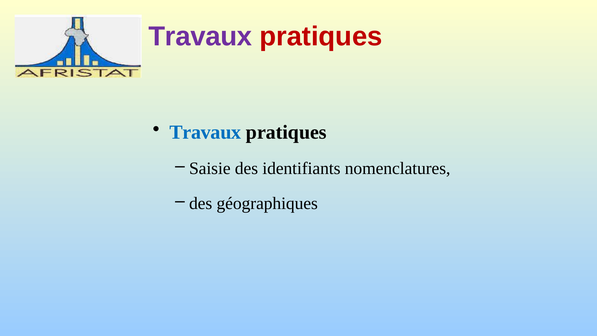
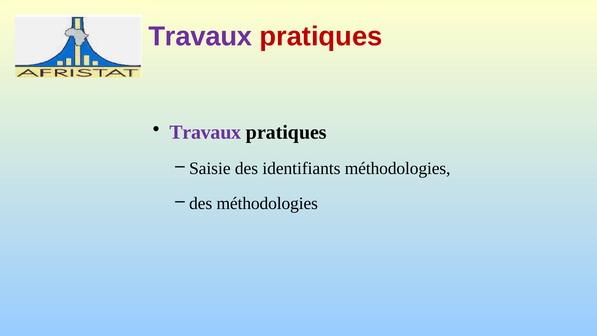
Travaux colour: blue -> purple (205, 132)
identifiants nomenclatures: nomenclatures -> méthodologies (398, 168)
des géographiques: géographiques -> méthodologies (267, 203)
